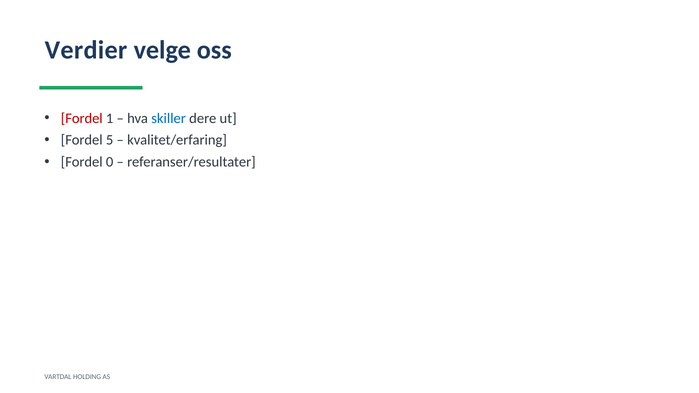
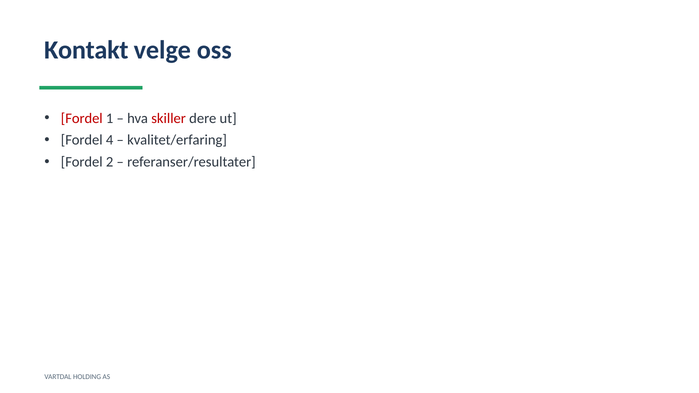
Verdier: Verdier -> Kontakt (86, 50)
skiller colour: blue -> red (169, 118)
5: 5 -> 4 (110, 140)
0: 0 -> 2 (110, 162)
